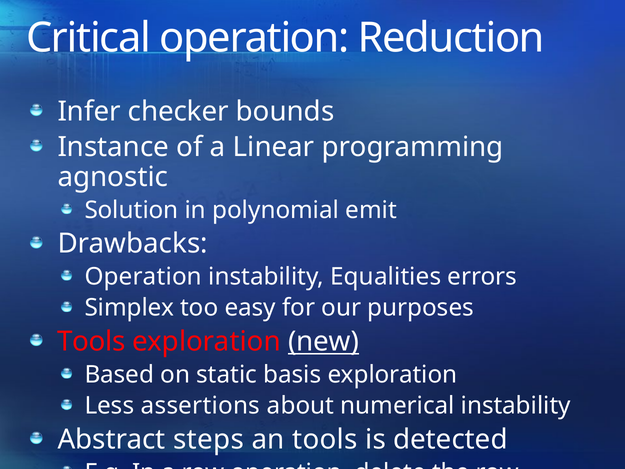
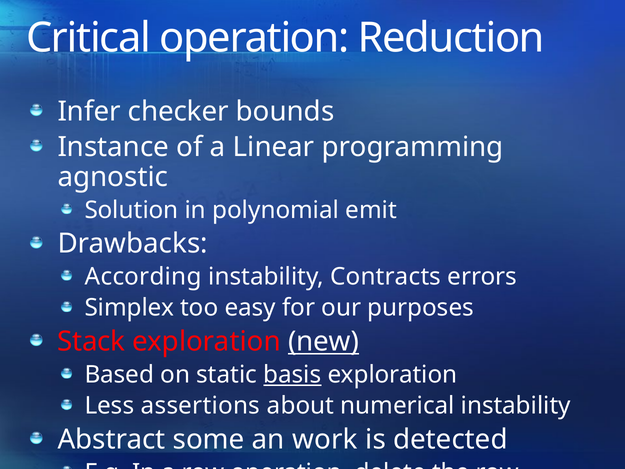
Operation: Operation -> According (143, 277)
Equalities: Equalities -> Contracts (386, 277)
Tools: Tools -> Stack (91, 341)
basis underline: none -> present (292, 375)
steps: steps -> some (209, 439)
an tools: tools -> work (325, 439)
